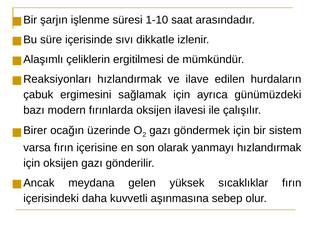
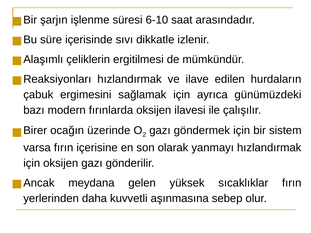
1-10: 1-10 -> 6-10 (157, 20)
içerisindeki: içerisindeki -> yerlerinden (51, 199)
